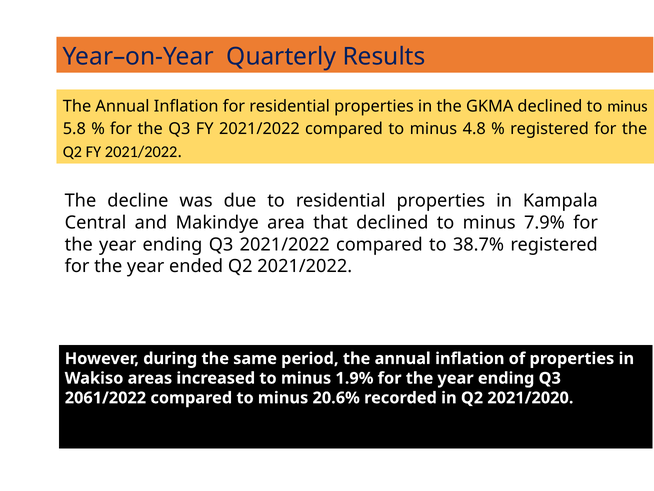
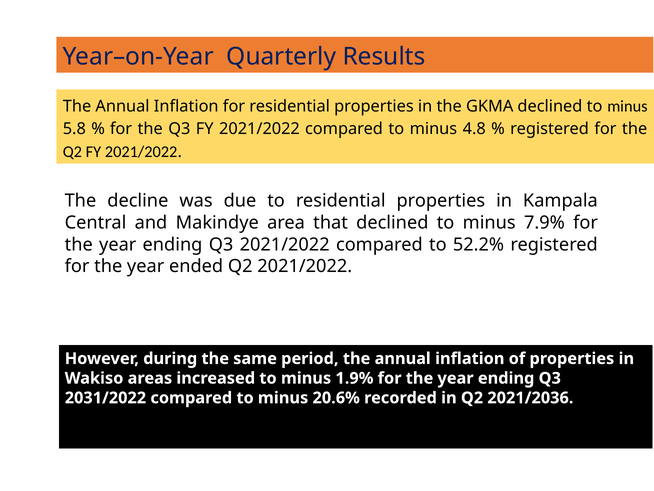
38.7%: 38.7% -> 52.2% (478, 244)
2061/2022: 2061/2022 -> 2031/2022 (105, 398)
2021/2020: 2021/2020 -> 2021/2036 (530, 398)
